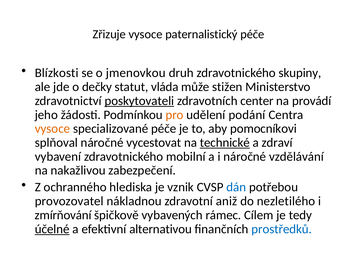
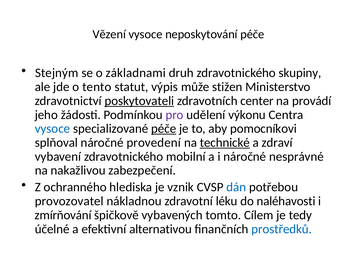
Zřizuje: Zřizuje -> Vězení (109, 34)
paternalistický: paternalistický -> neposkytování (201, 34)
Blízkosti: Blízkosti -> Stejným (57, 73)
jmenovkou: jmenovkou -> základnami (136, 73)
dečky: dečky -> tento (97, 87)
vláda: vláda -> výpis (165, 87)
pro colour: orange -> purple (175, 115)
podání: podání -> výkonu (247, 115)
vysoce colour: orange -> blue (52, 129)
péče underline: none -> present (164, 129)
vycestovat: vycestovat -> provedení (154, 142)
vzdělávání: vzdělávání -> nesprávné (296, 156)
aniž: aniž -> léku (227, 201)
nezletilého: nezletilého -> naléhavosti (286, 201)
rámec: rámec -> tomto (223, 215)
účelné underline: present -> none (52, 229)
